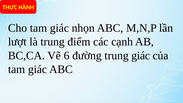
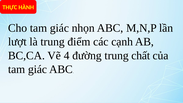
6: 6 -> 4 (67, 55)
trung giác: giác -> chất (141, 55)
